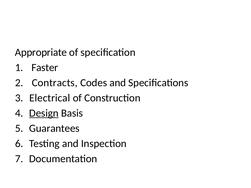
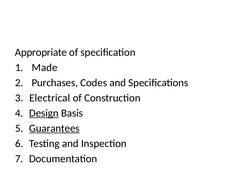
Faster: Faster -> Made (45, 68)
Contracts: Contracts -> Purchases (55, 83)
Guarantees underline: none -> present (54, 128)
